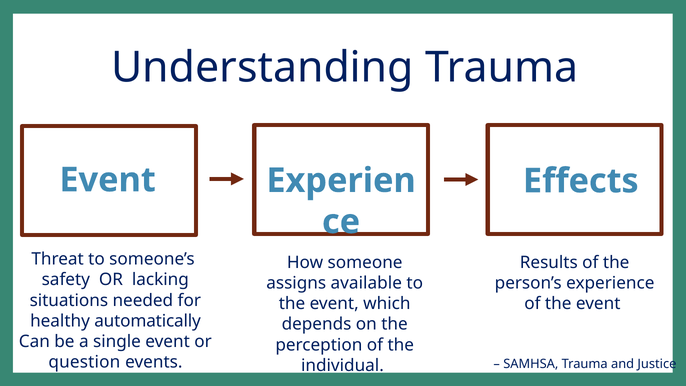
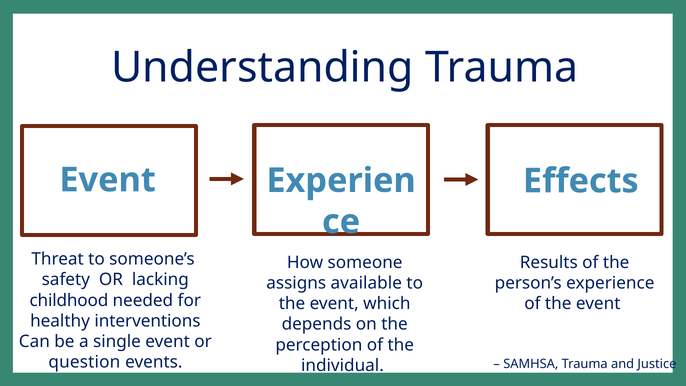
situations: situations -> childhood (69, 300)
automatically: automatically -> interventions (147, 321)
